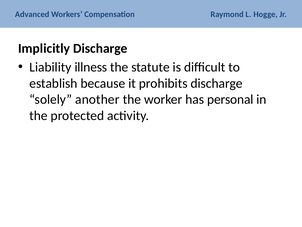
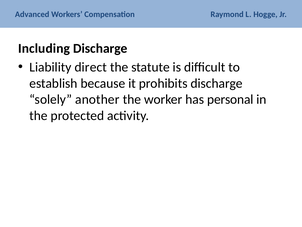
Implicitly: Implicitly -> Including (44, 48)
illness: illness -> direct (91, 67)
